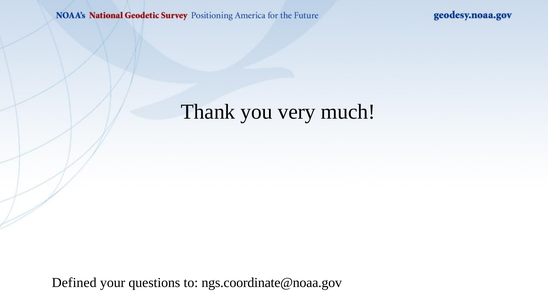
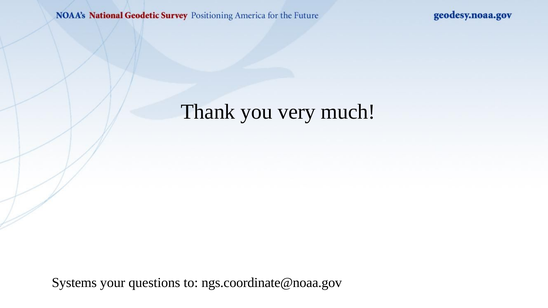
Defined: Defined -> Systems (74, 283)
